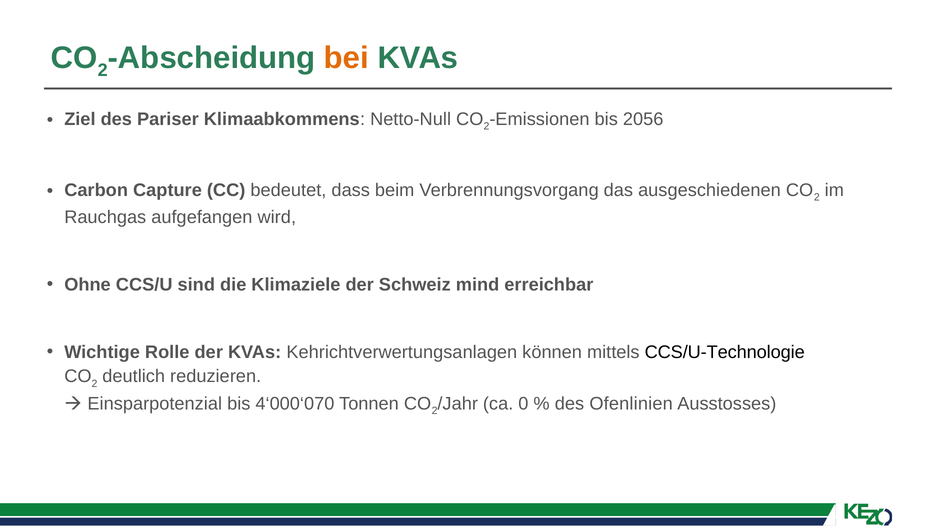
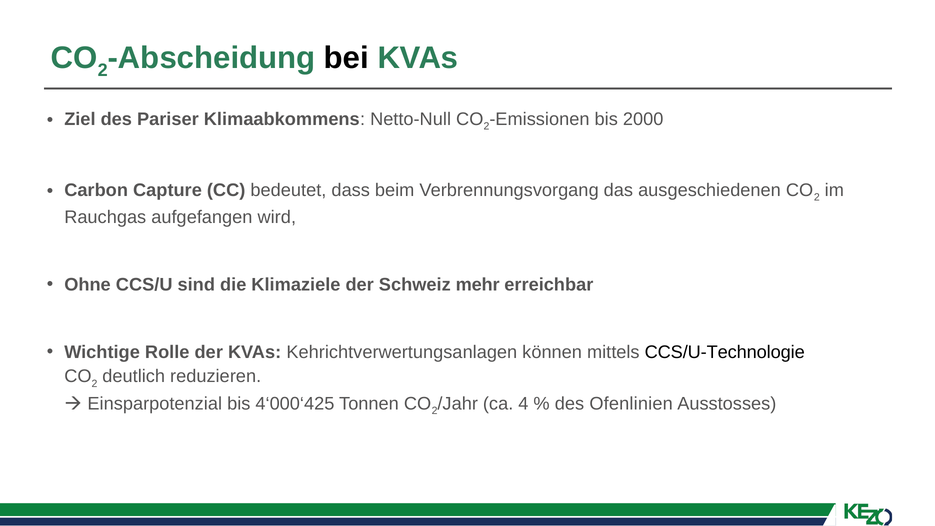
bei colour: orange -> black (346, 58)
2056: 2056 -> 2000 (643, 119)
mind: mind -> mehr (478, 285)
4‘000‘070: 4‘000‘070 -> 4‘000‘425 (295, 404)
0: 0 -> 4 (523, 404)
